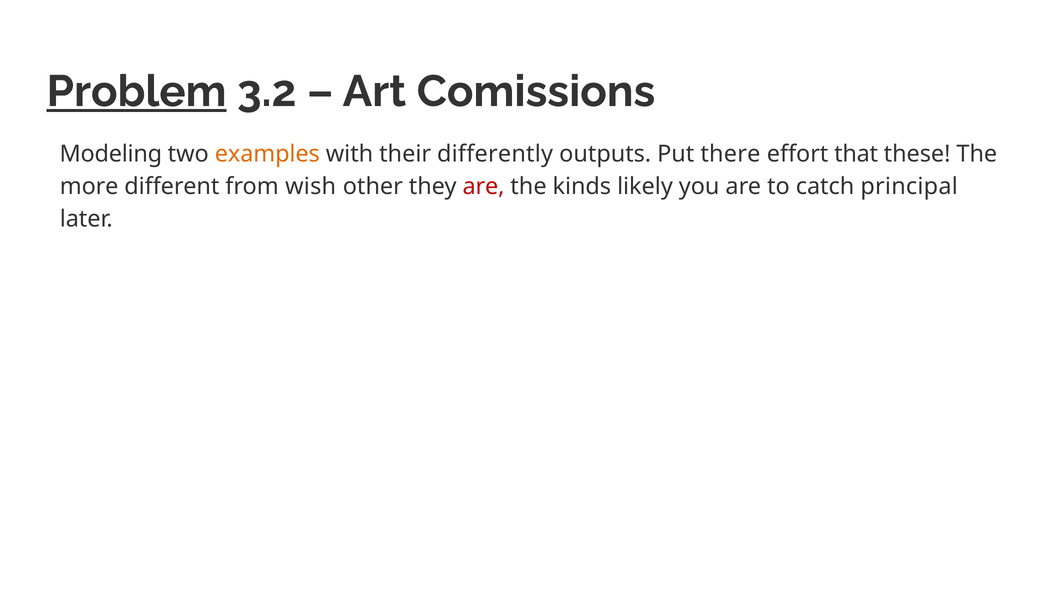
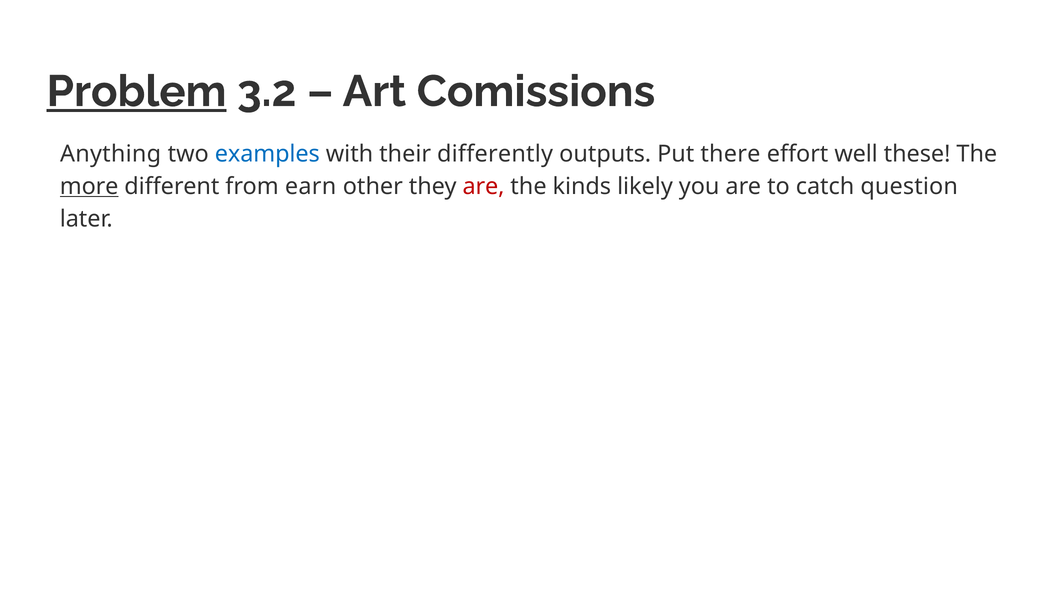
Modeling: Modeling -> Anything (111, 154)
examples colour: orange -> blue (267, 154)
that: that -> well (856, 154)
more underline: none -> present (89, 186)
wish: wish -> earn (311, 186)
principal: principal -> question (909, 186)
